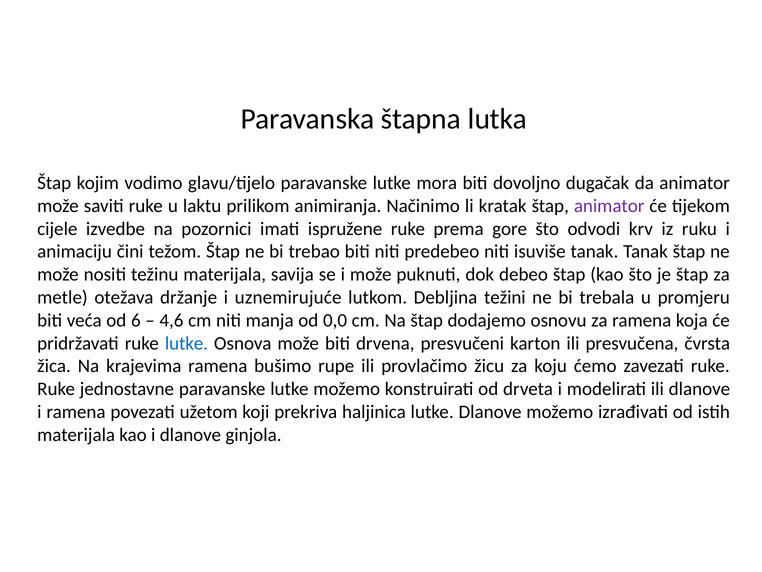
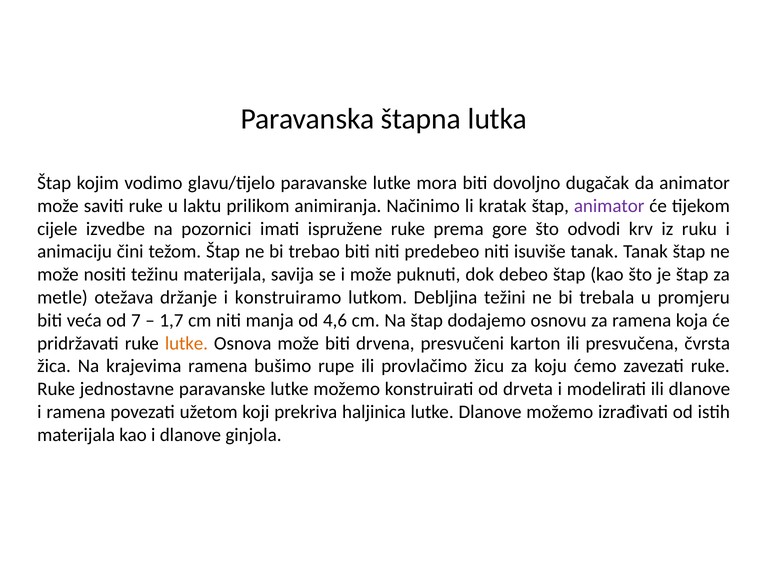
uznemirujuće: uznemirujuće -> konstruiramo (288, 297)
6: 6 -> 7 (136, 320)
4,6: 4,6 -> 1,7 (171, 320)
0,0: 0,0 -> 4,6 (335, 320)
lutke colour: blue -> orange (186, 343)
